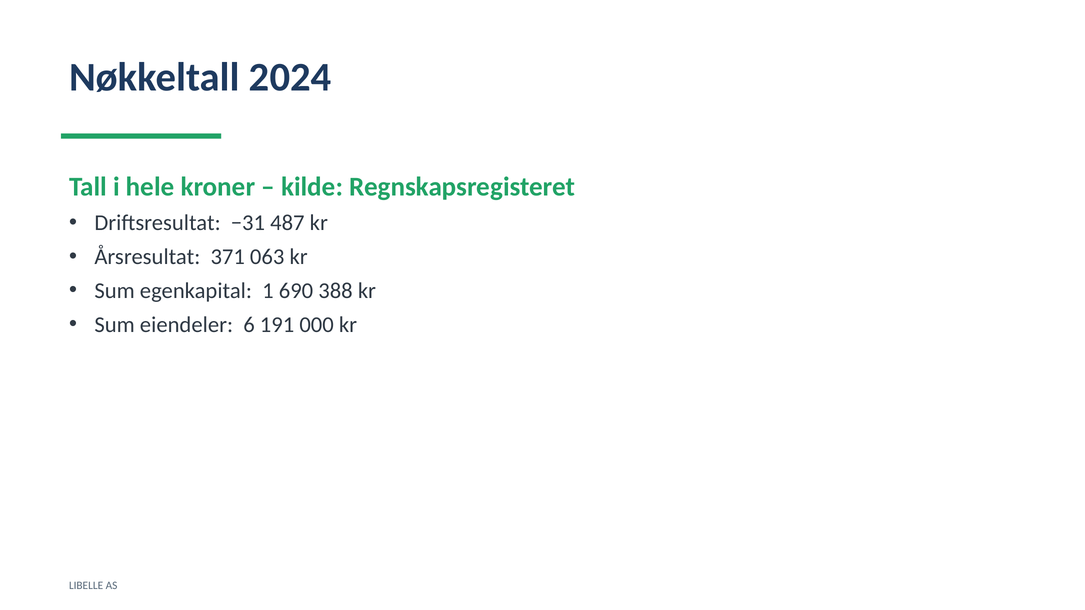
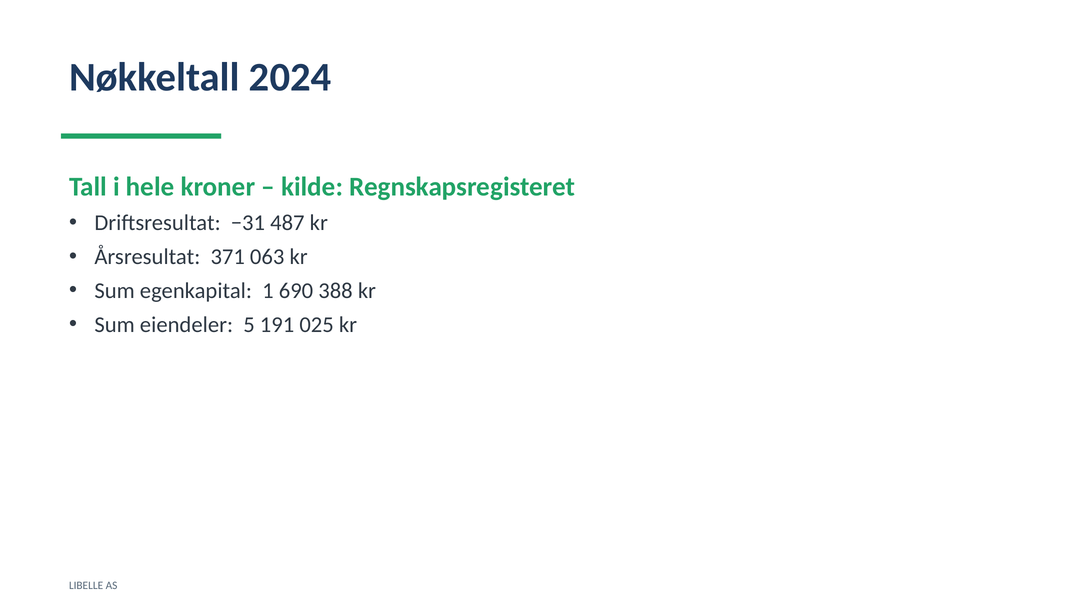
6: 6 -> 5 (249, 325)
000: 000 -> 025 (317, 325)
